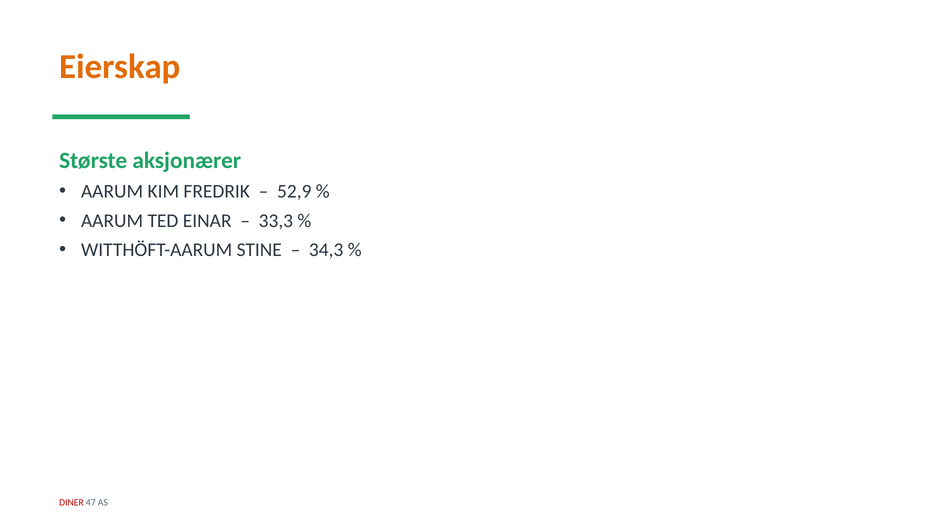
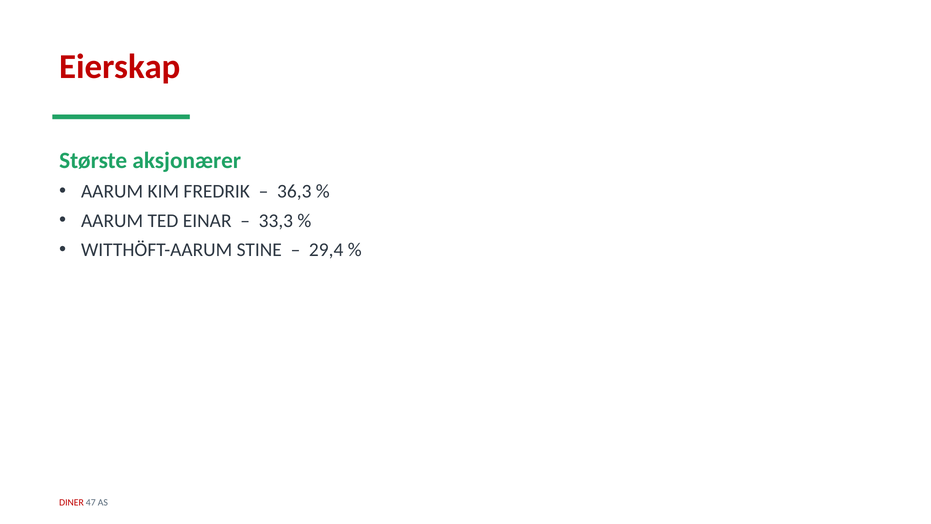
Eierskap colour: orange -> red (120, 66)
52,9: 52,9 -> 36,3 (294, 191)
34,3: 34,3 -> 29,4 (326, 250)
